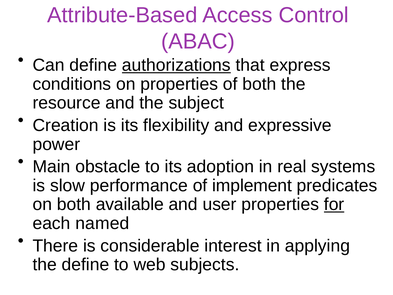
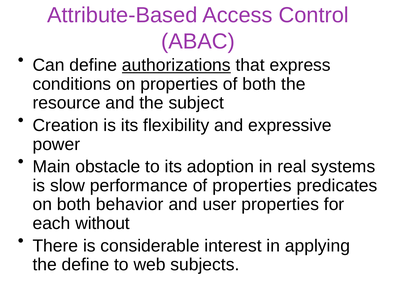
of implement: implement -> properties (252, 185)
available: available -> behavior (130, 204)
for underline: present -> none (334, 204)
named: named -> without (103, 223)
